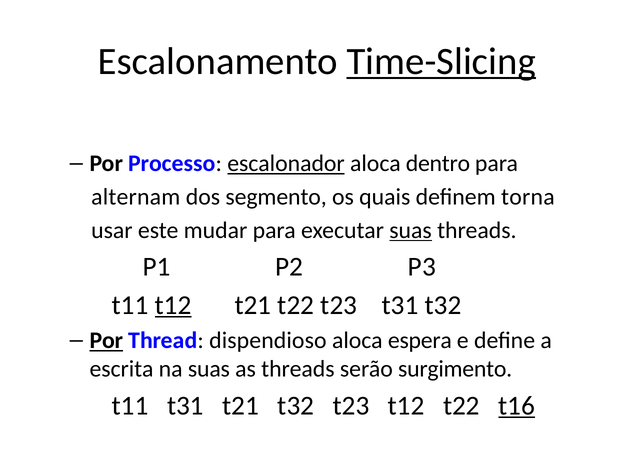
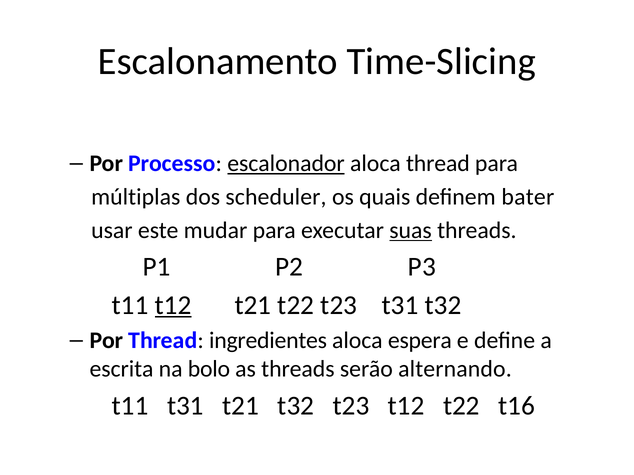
Time-Slicing underline: present -> none (441, 61)
aloca dentro: dentro -> thread (438, 164)
alternam: alternam -> múltiplas (136, 197)
segmento: segmento -> scheduler (276, 197)
torna: torna -> bater (528, 197)
Por underline: present -> none (106, 341)
dispendioso: dispendioso -> ingredientes (268, 341)
na suas: suas -> bolo (209, 369)
surgimento: surgimento -> alternando (455, 369)
t16 underline: present -> none (517, 406)
